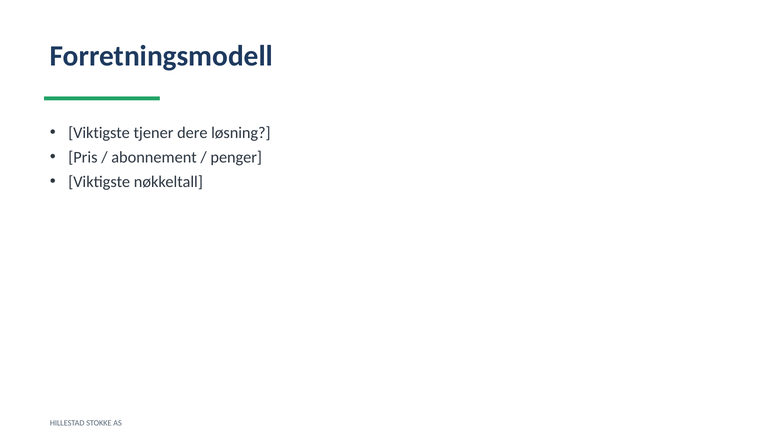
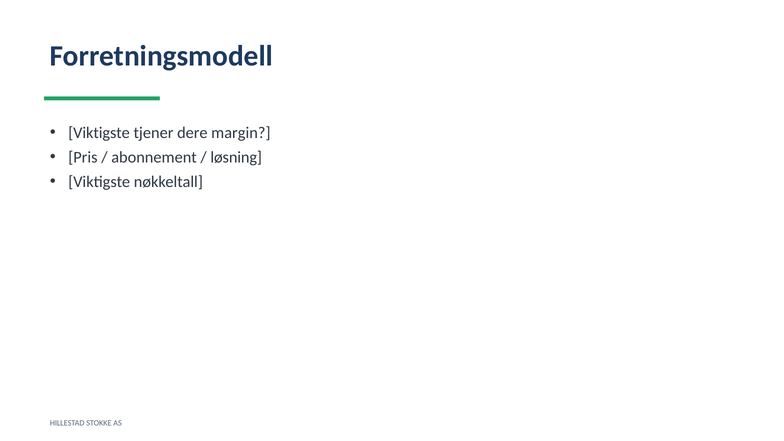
løsning: løsning -> margin (241, 133)
penger: penger -> løsning (236, 157)
